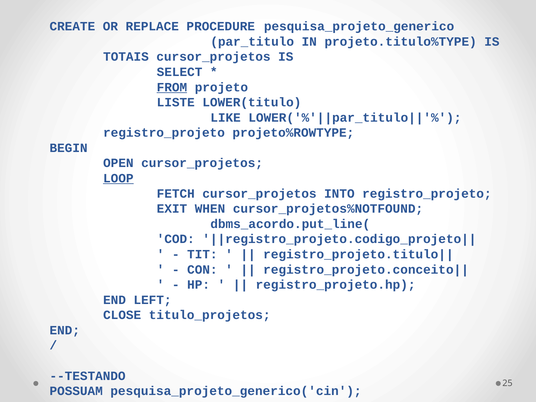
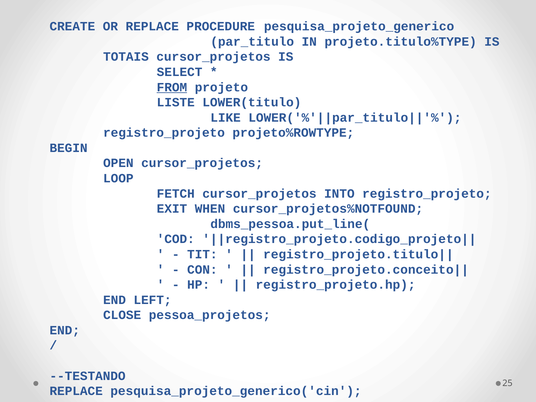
LOOP underline: present -> none (118, 178)
dbms_acordo.put_line(: dbms_acordo.put_line( -> dbms_pessoa.put_line( (290, 224)
titulo_projetos: titulo_projetos -> pessoa_projetos (210, 315)
POSSUAM: POSSUAM -> REPLACE (76, 391)
